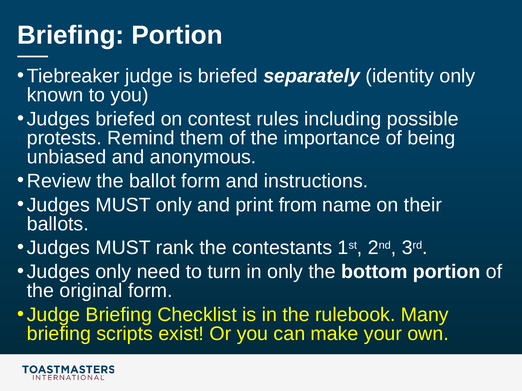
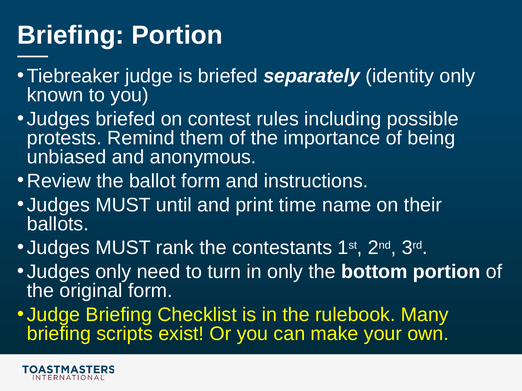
MUST only: only -> until (174, 205)
from: from -> time (298, 205)
